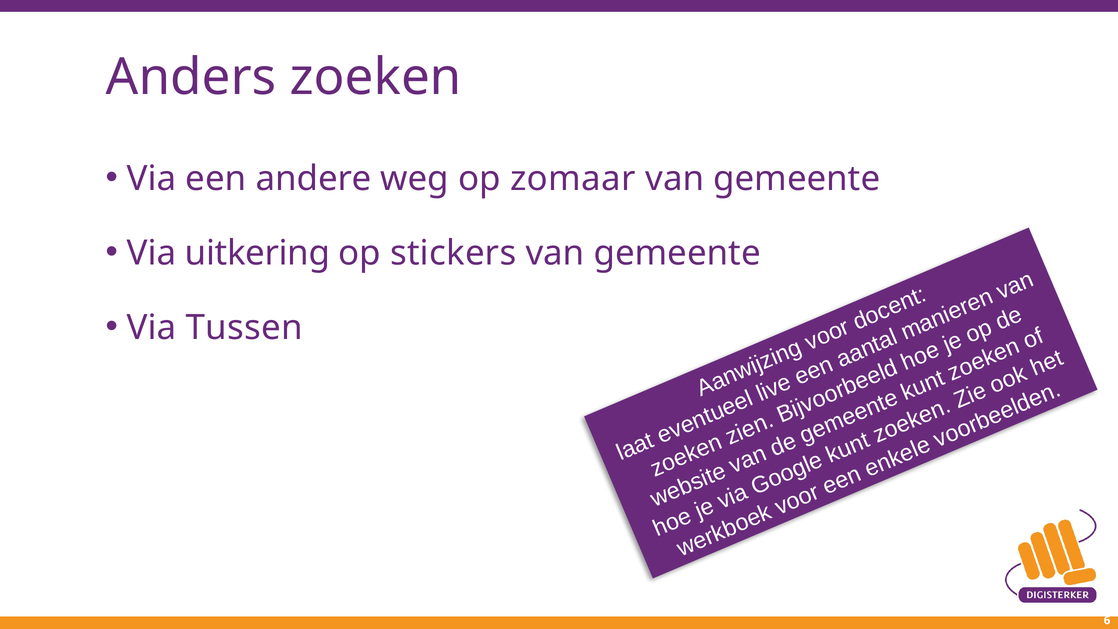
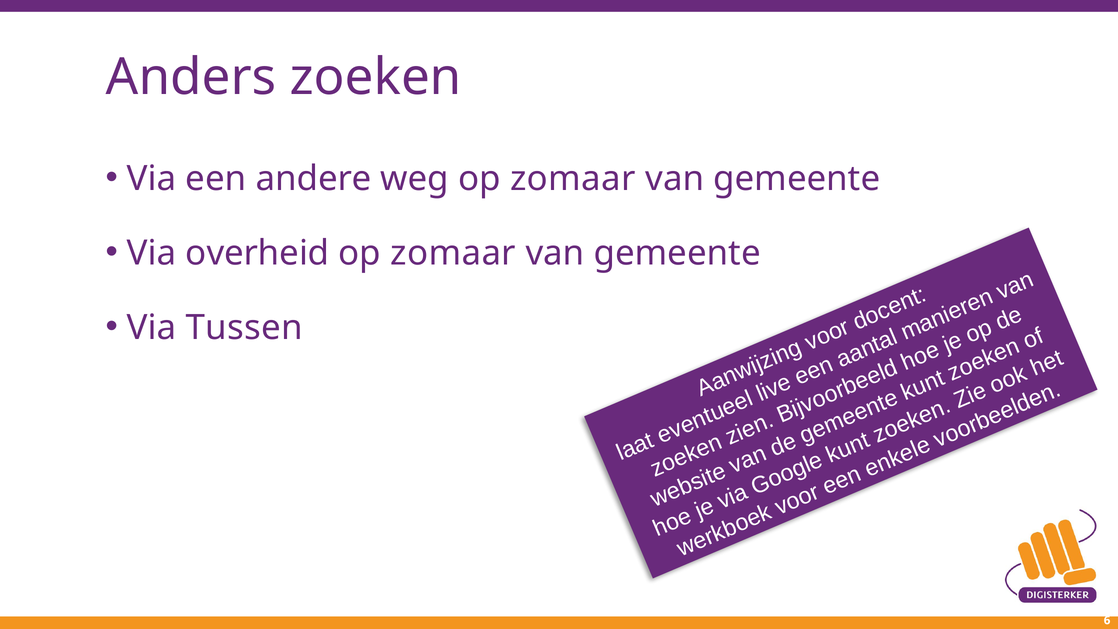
uitkering: uitkering -> overheid (257, 253)
stickers: stickers -> zomaar (453, 253)
